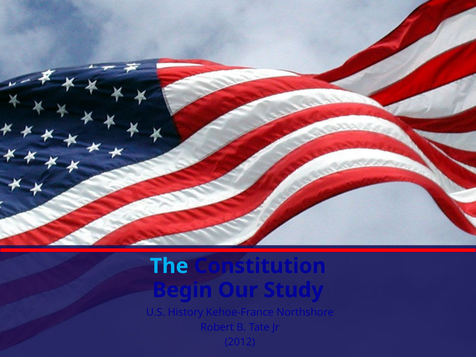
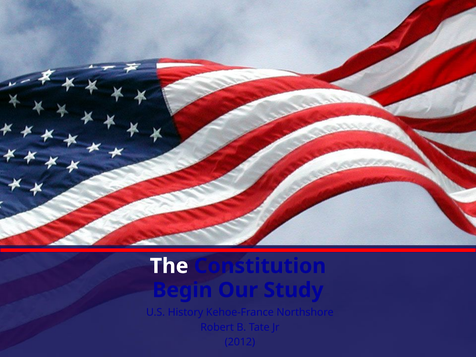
The colour: light blue -> white (169, 266)
